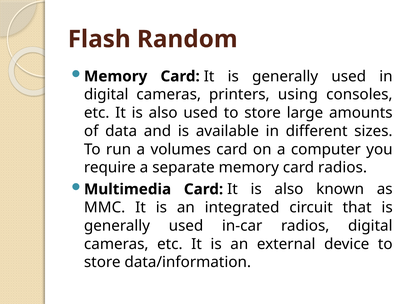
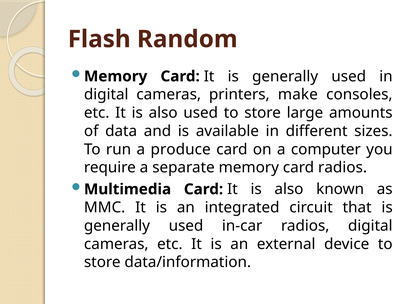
using: using -> make (298, 95)
volumes: volumes -> produce (181, 150)
